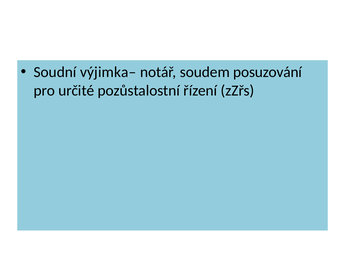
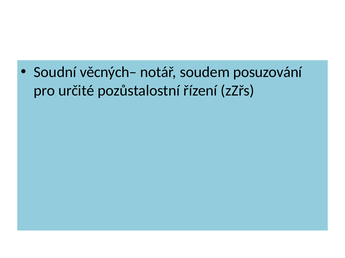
výjimka–: výjimka– -> věcných– (108, 72)
